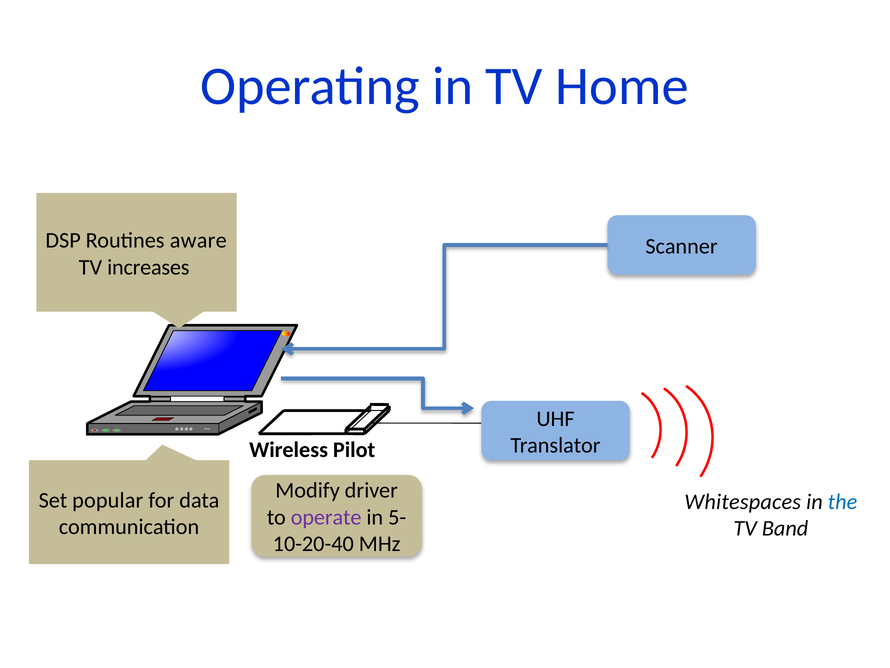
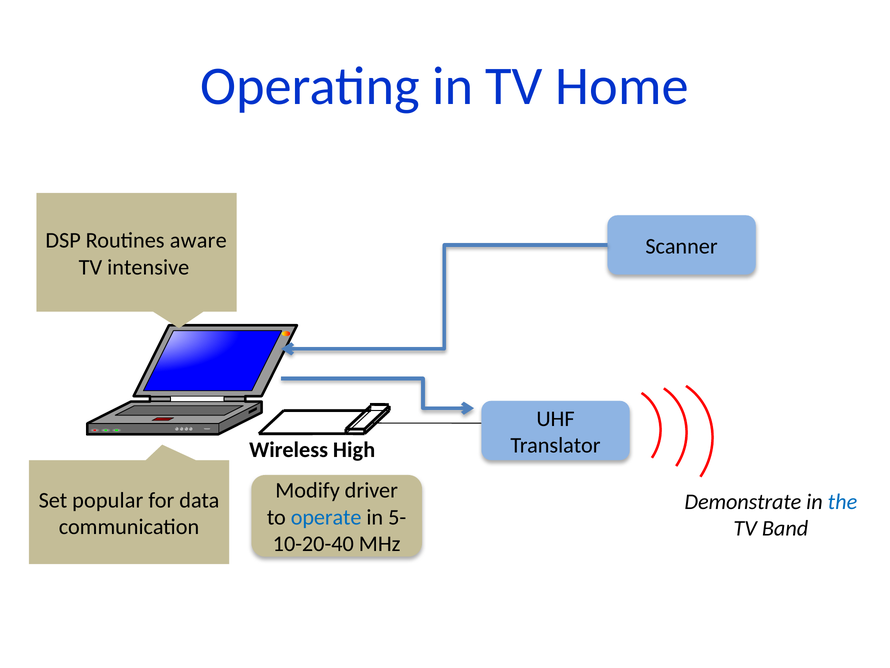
increases: increases -> intensive (148, 267)
Pilot: Pilot -> High (354, 449)
Whitespaces: Whitespaces -> Demonstrate (743, 501)
operate colour: purple -> blue (326, 517)
